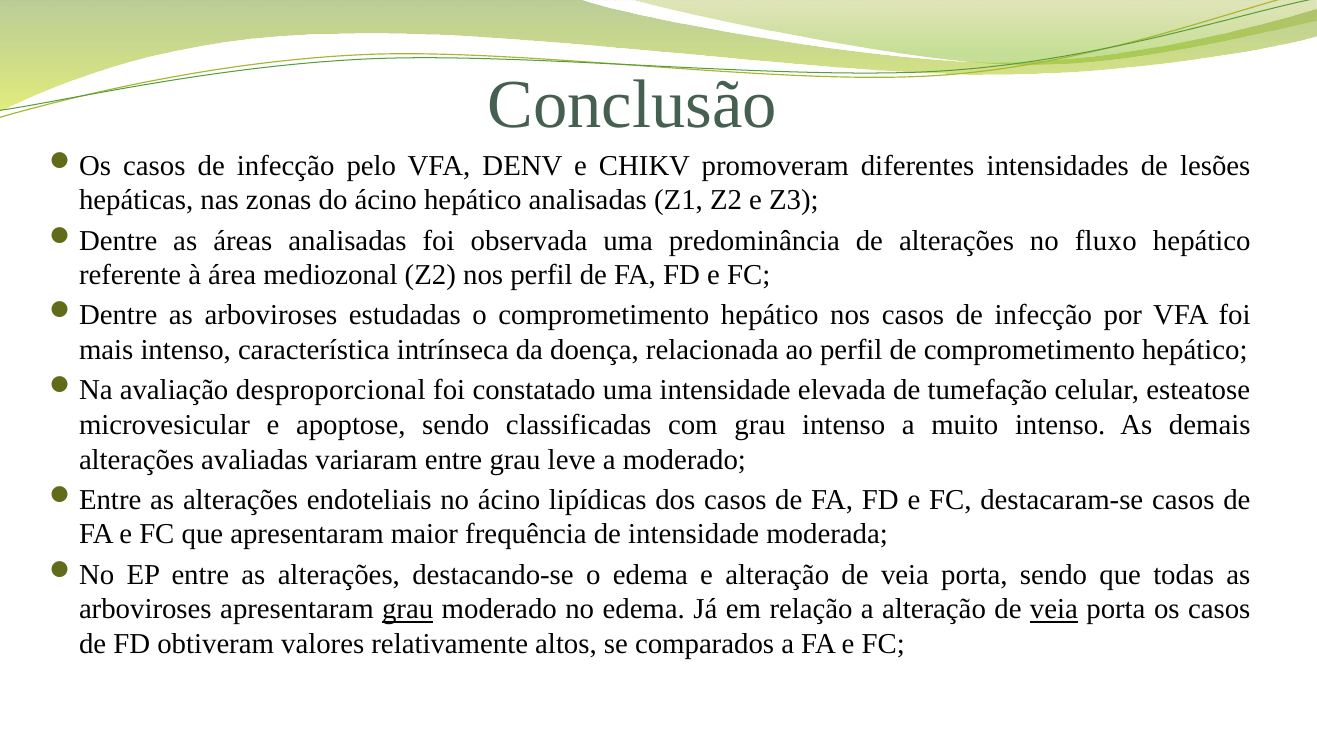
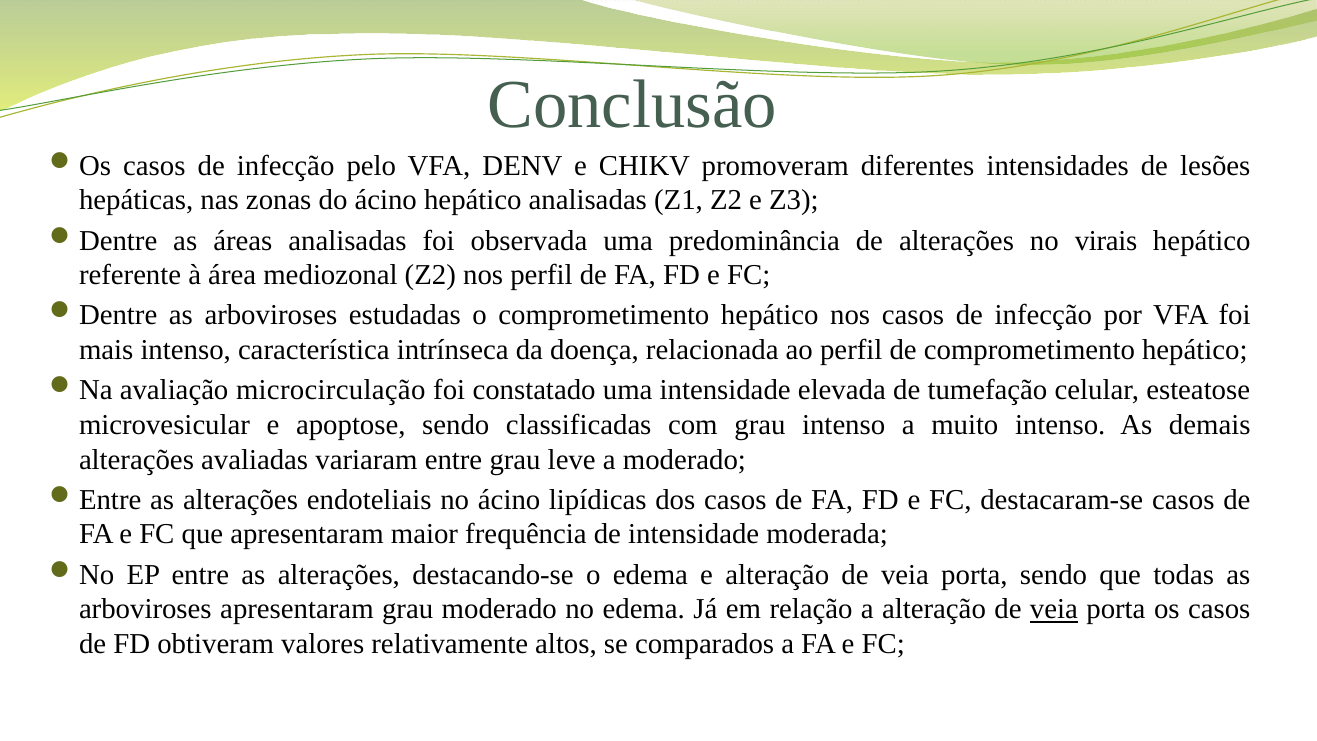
fluxo: fluxo -> virais (1106, 240)
desproporcional: desproporcional -> microcirculação (331, 390)
grau underline: present -> none (408, 609)
